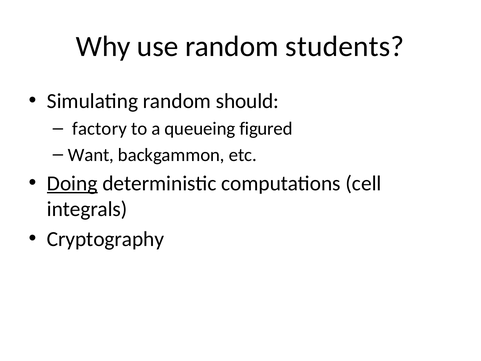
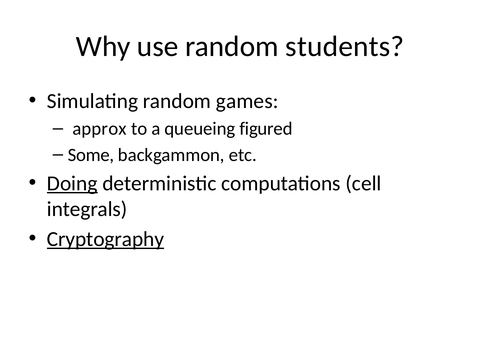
should: should -> games (247, 101)
factory: factory -> approx (99, 129)
Want: Want -> Some (91, 155)
Cryptography underline: none -> present (105, 239)
